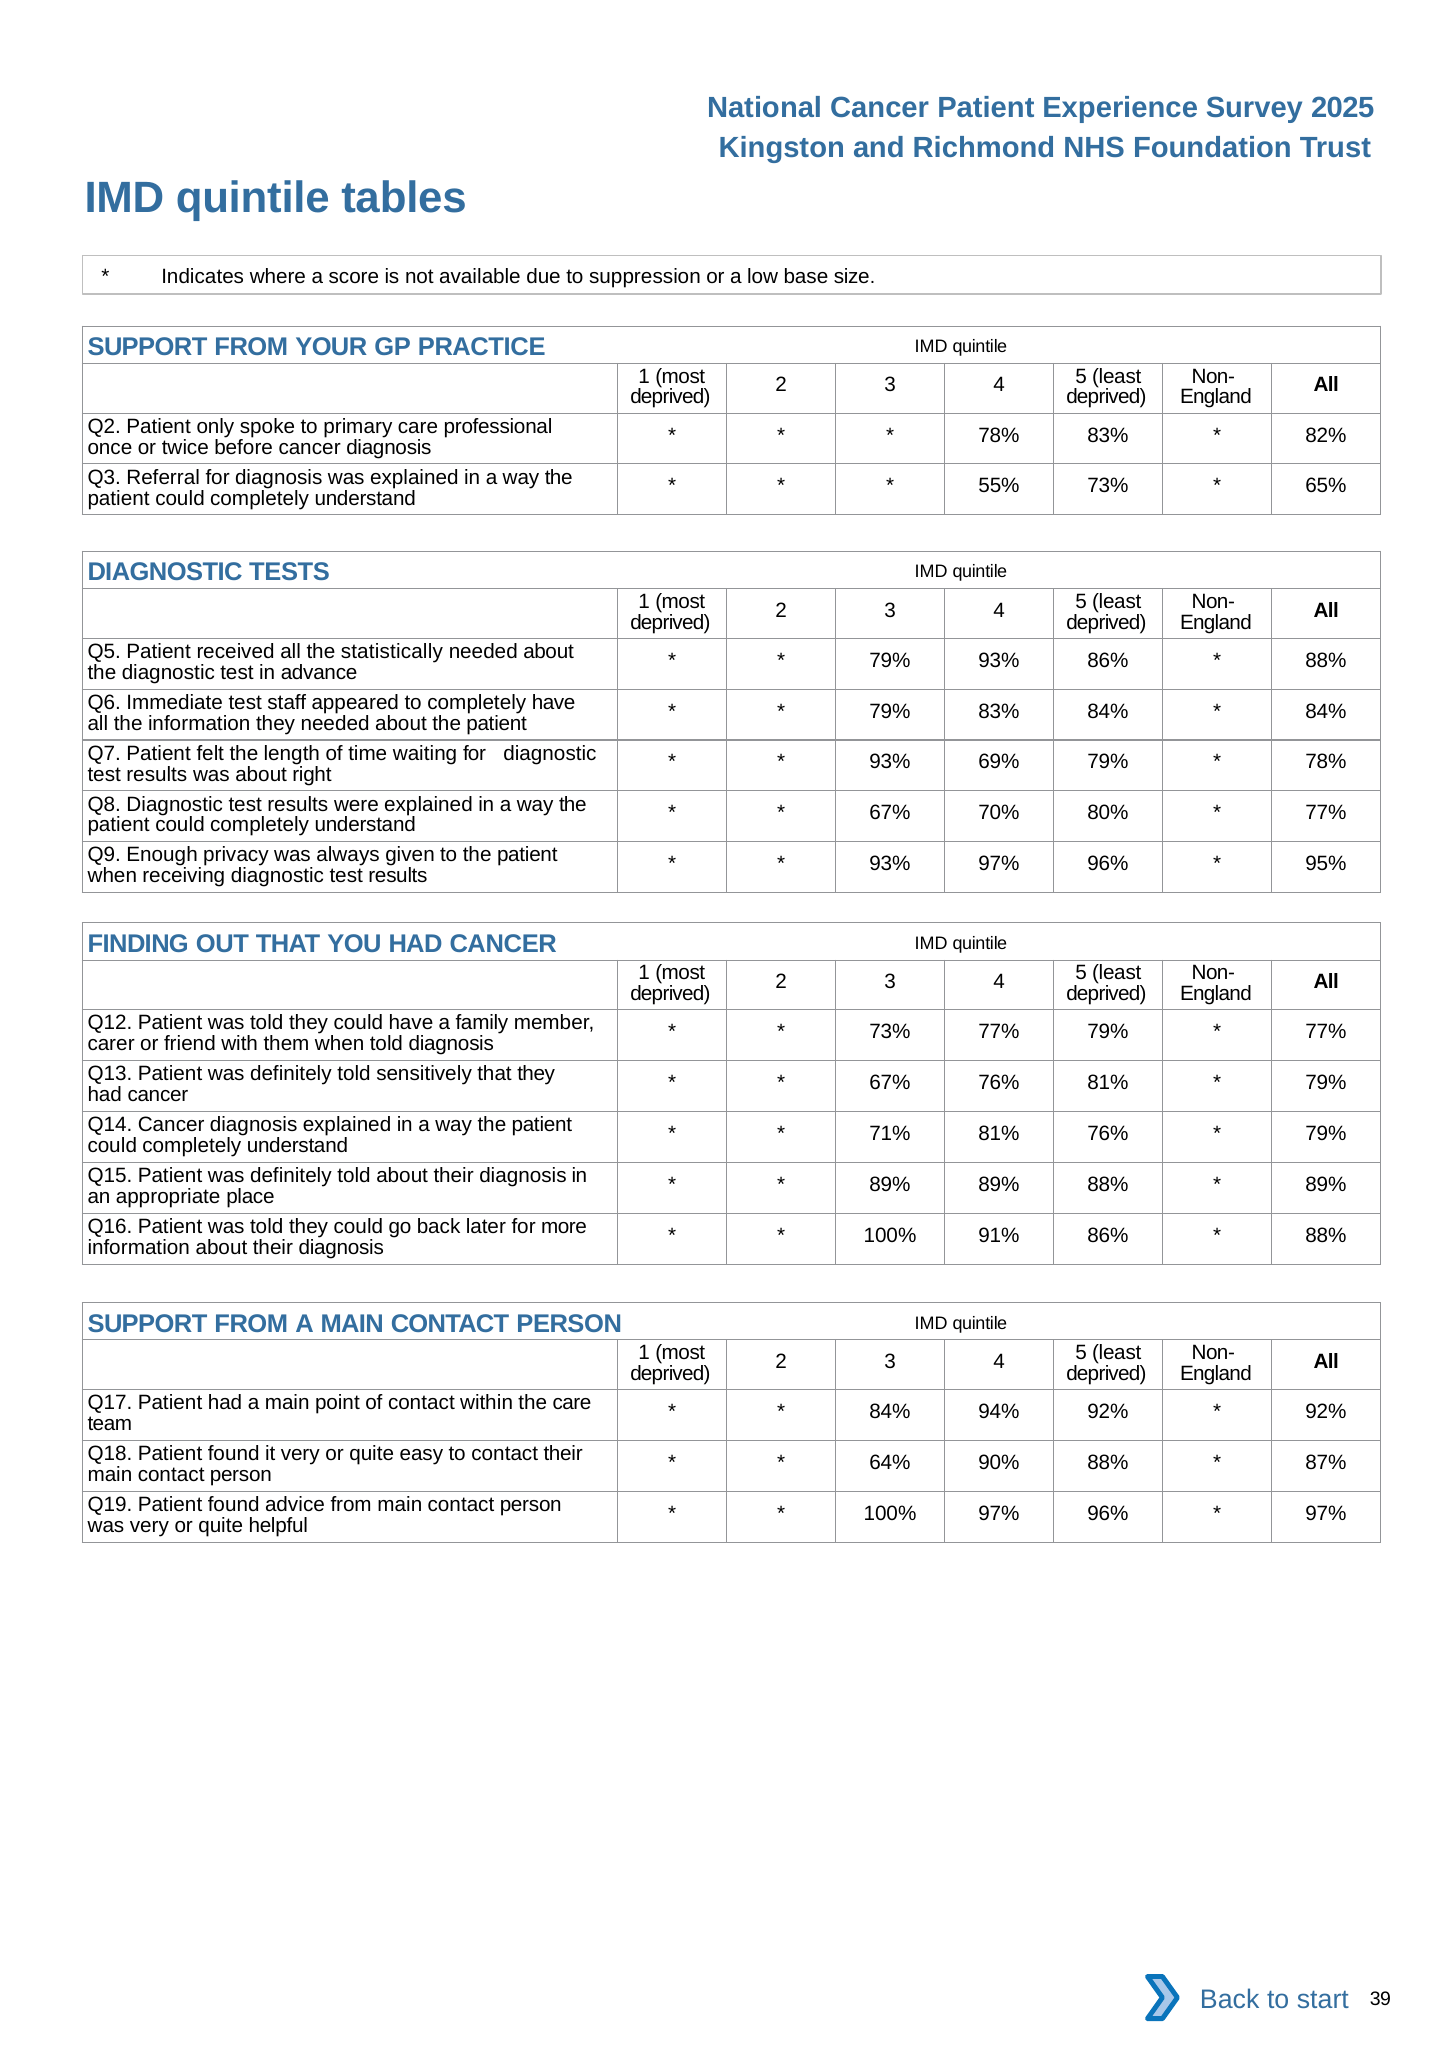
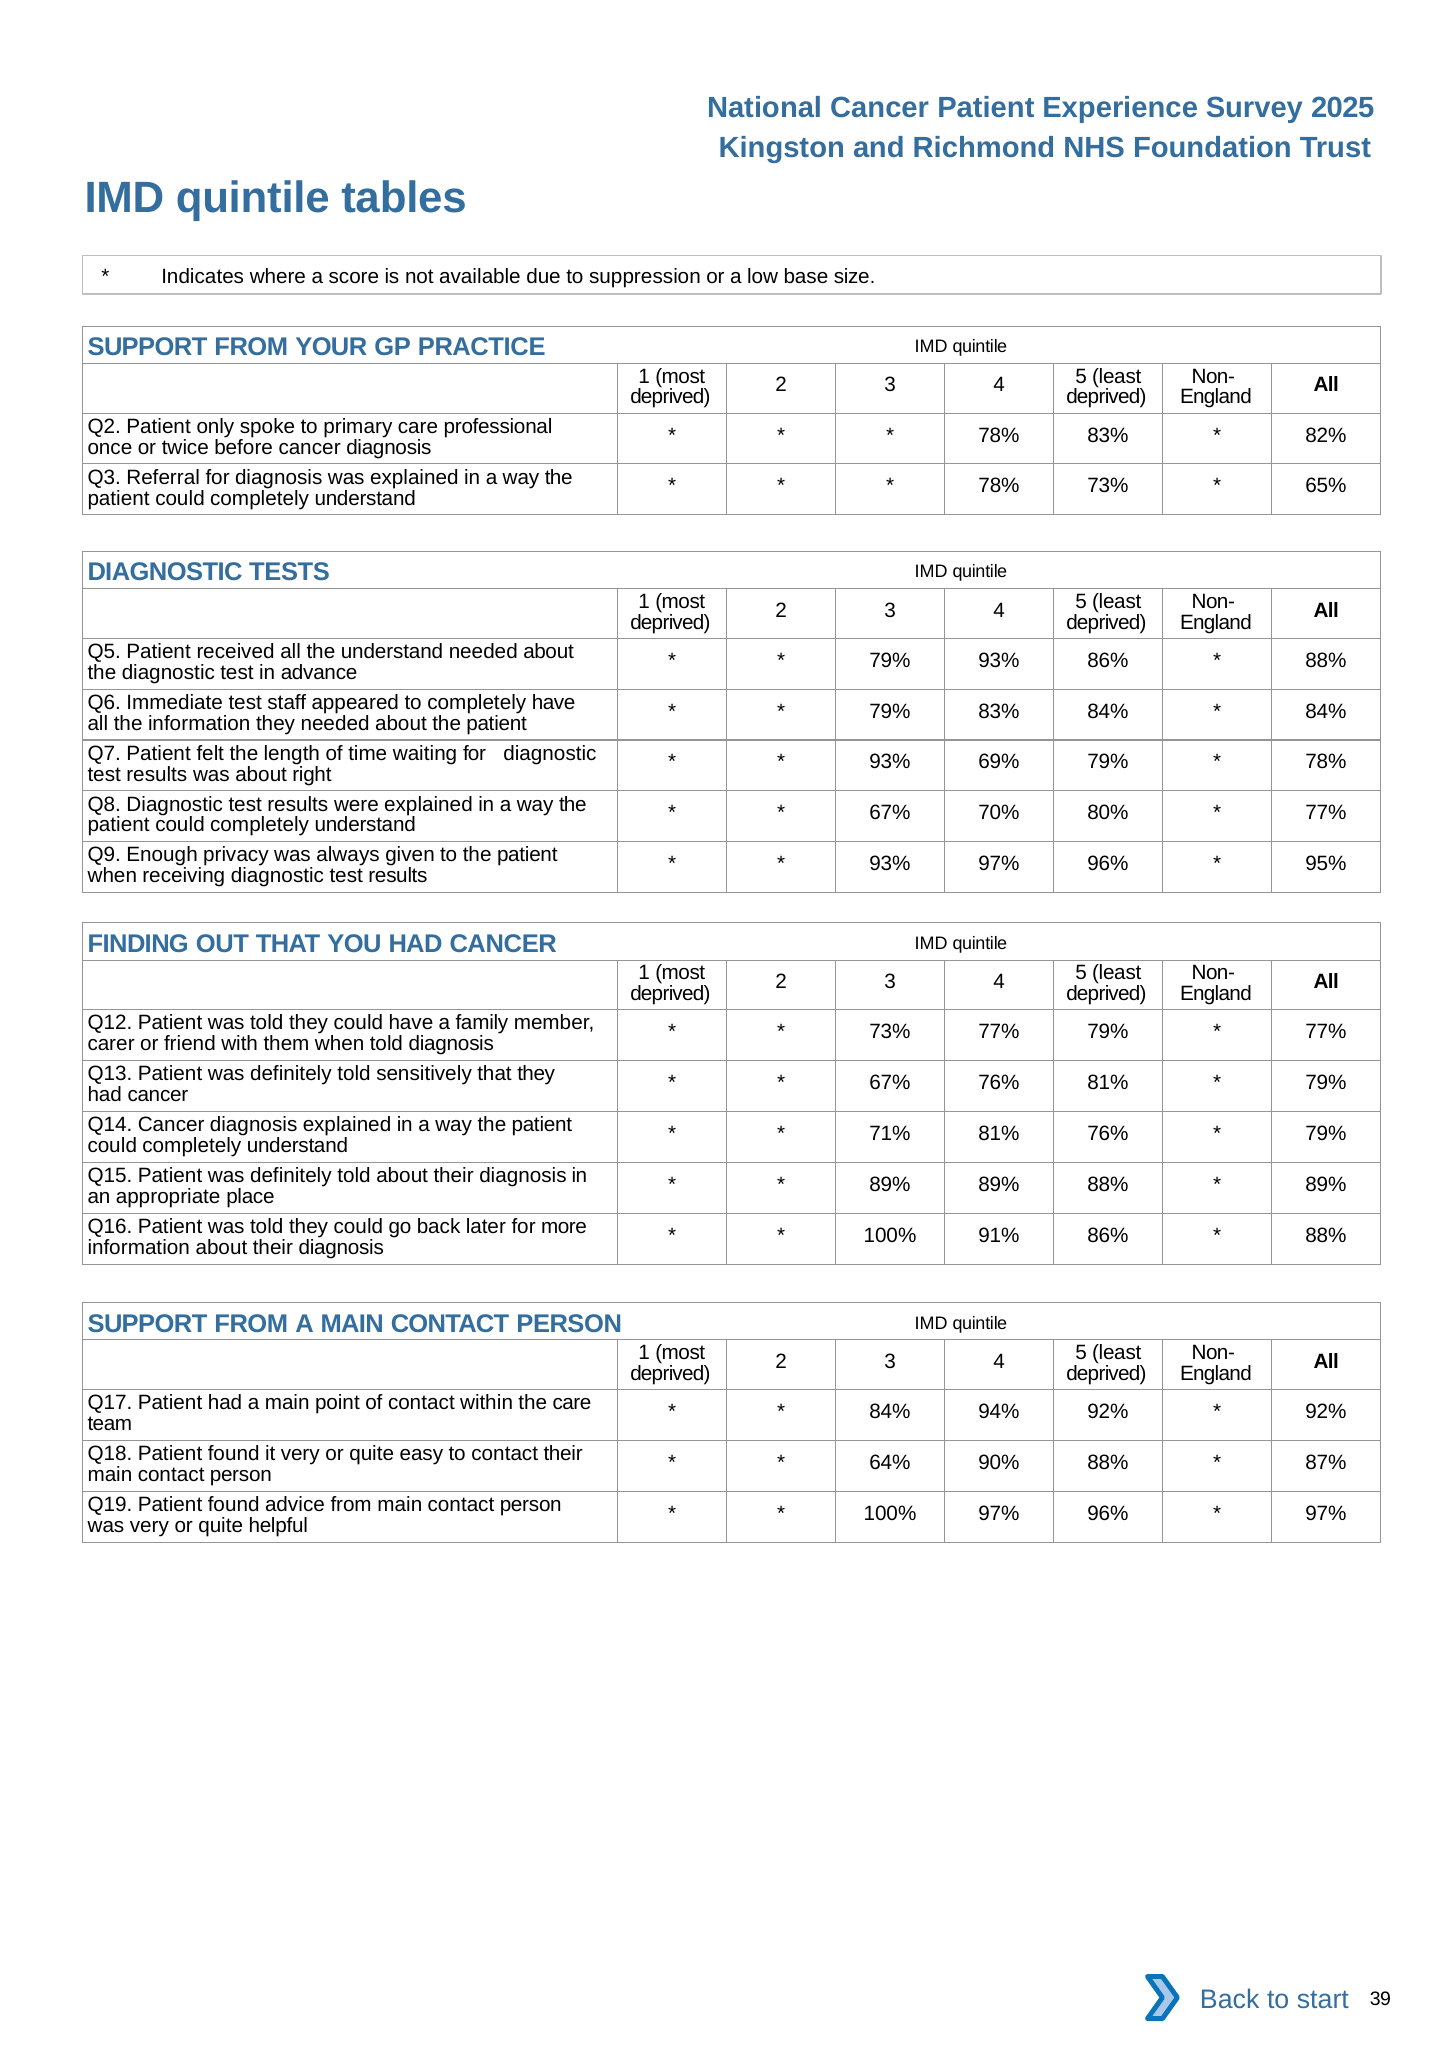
55%: 55% -> 78% (999, 486)
the statistically: statistically -> understand (392, 651)
